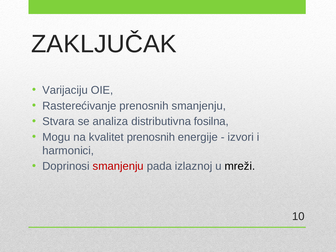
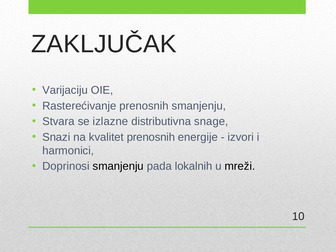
analiza: analiza -> izlazne (110, 121)
fosilna: fosilna -> snage (211, 121)
Mogu: Mogu -> Snazi (56, 137)
smanjenju colour: red -> black (118, 166)
izlaznoj: izlaznoj -> lokalnih (194, 166)
